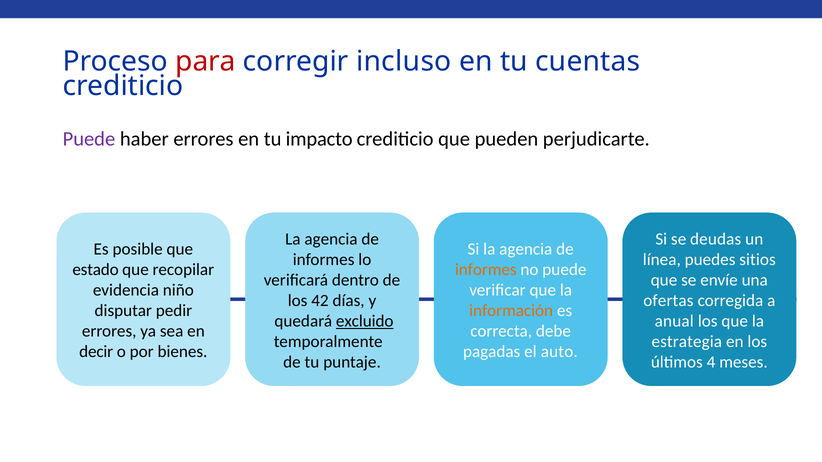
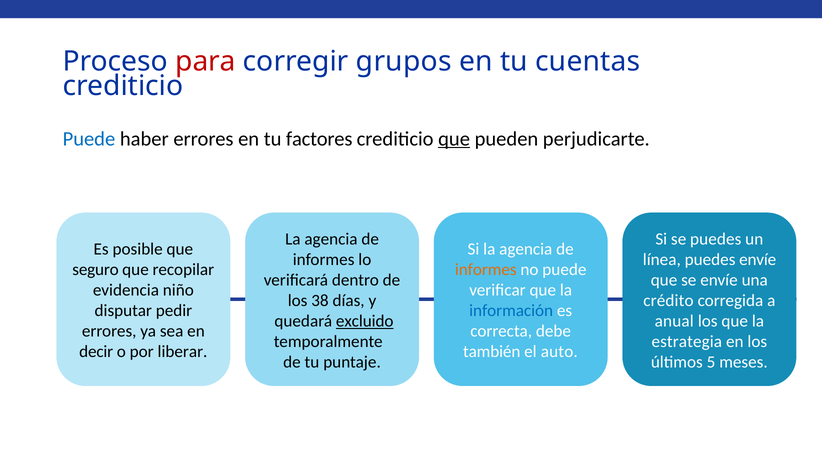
incluso: incluso -> grupos (404, 62)
Puede colour: purple -> blue (89, 139)
impacto: impacto -> factores (319, 139)
que underline: none -> present (454, 139)
se deudas: deudas -> puedes (716, 239)
puedes sitios: sitios -> envíe (758, 260)
estado: estado -> seguro (96, 270)
42: 42 -> 38 (320, 301)
ofertas: ofertas -> crédito (668, 301)
información colour: orange -> blue (511, 311)
bienes: bienes -> liberar (183, 352)
pagadas: pagadas -> también (492, 352)
4: 4 -> 5 (711, 362)
